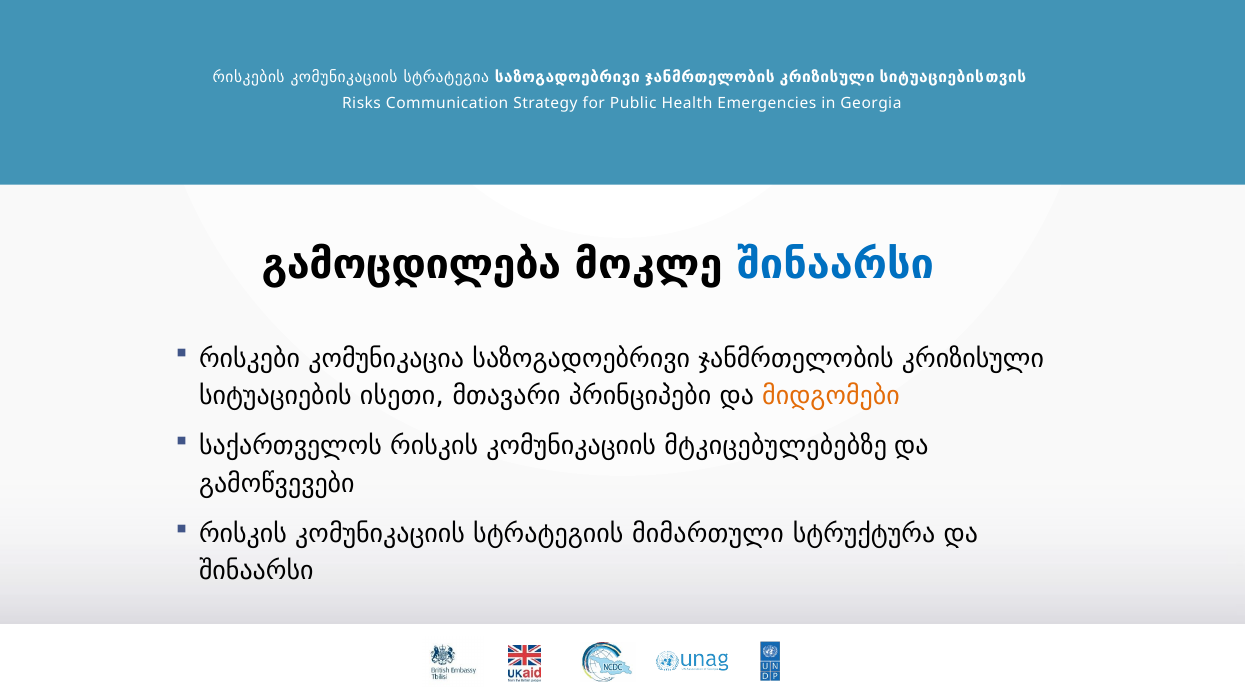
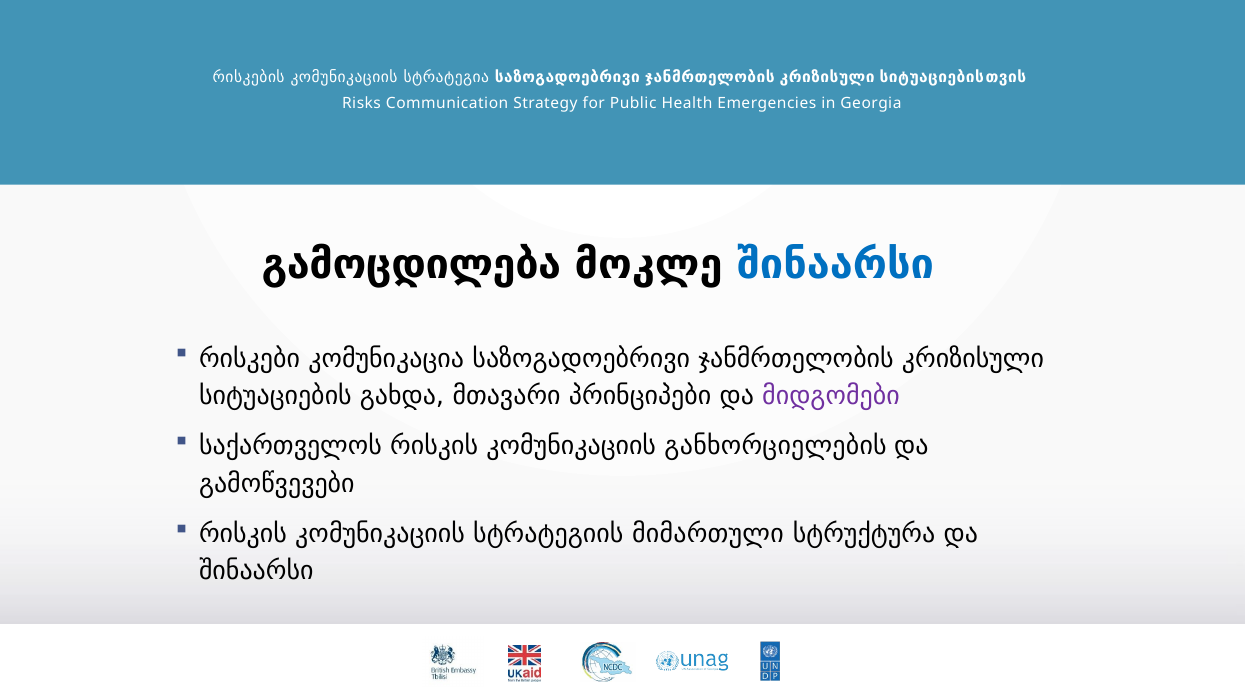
ისეთი: ისეთი -> გახდა (402, 396)
მიდგომები colour: orange -> purple (831, 396)
მტკიცებულებებზე: მტკიცებულებებზე -> განხორციელების (776, 446)
